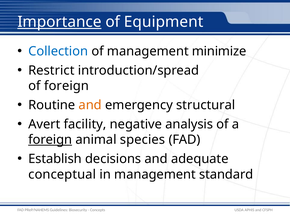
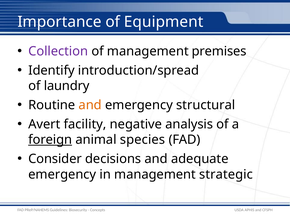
Importance underline: present -> none (59, 22)
Collection colour: blue -> purple (58, 51)
minimize: minimize -> premises (219, 51)
Restrict: Restrict -> Identify (51, 70)
of foreign: foreign -> laundry (67, 86)
Establish: Establish -> Consider (55, 159)
conceptual: conceptual -> emergency (62, 174)
standard: standard -> strategic (226, 174)
